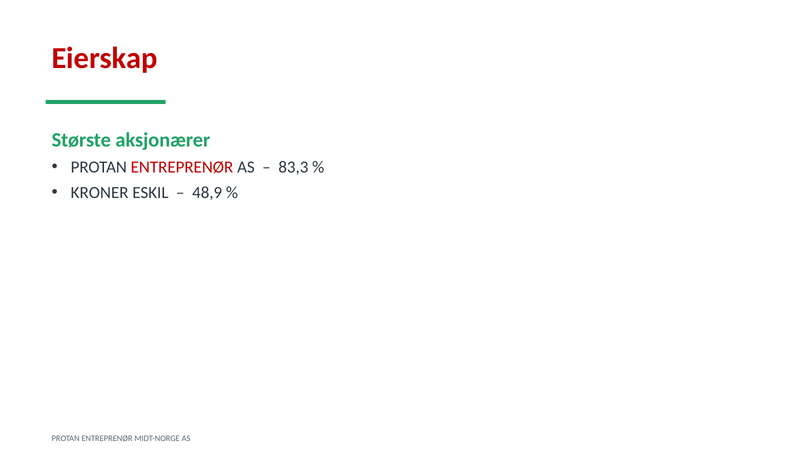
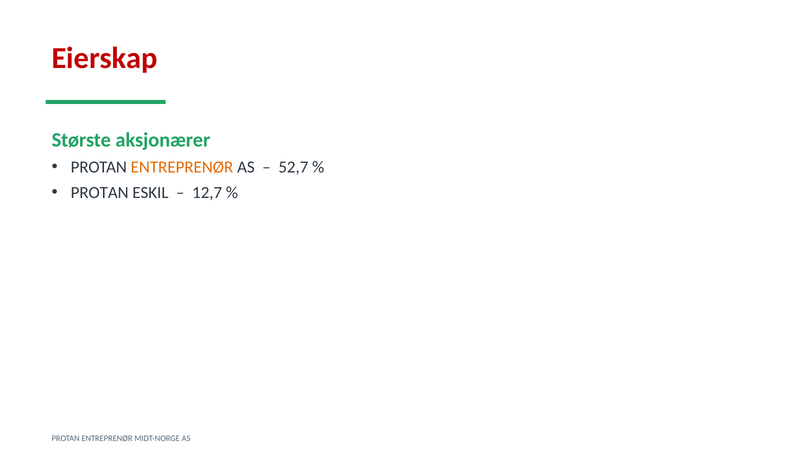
ENTREPRENØR colour: red -> orange (182, 167)
83,3: 83,3 -> 52,7 (293, 167)
KRONER: KRONER -> PROTAN (100, 192)
48,9: 48,9 -> 12,7 (207, 192)
